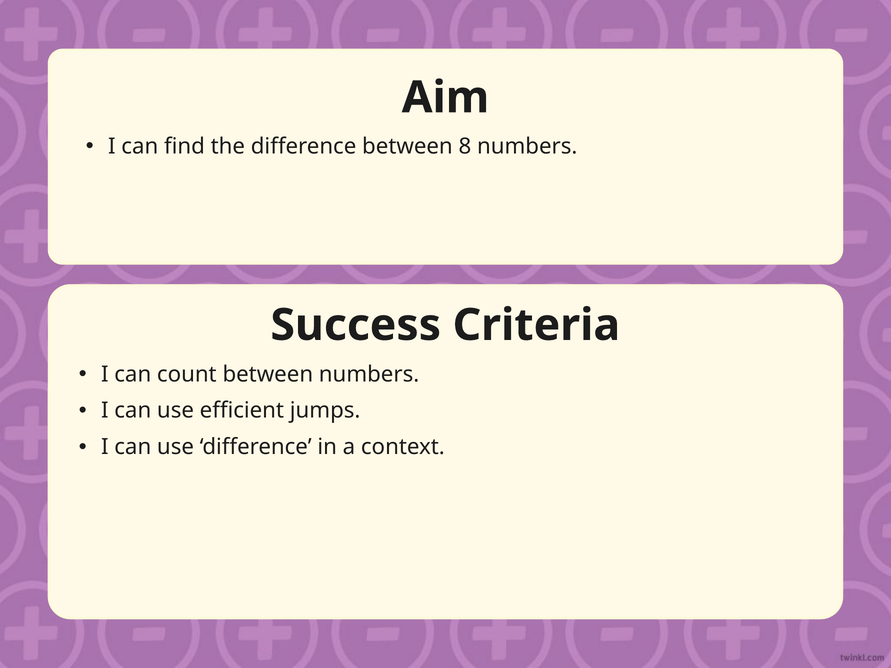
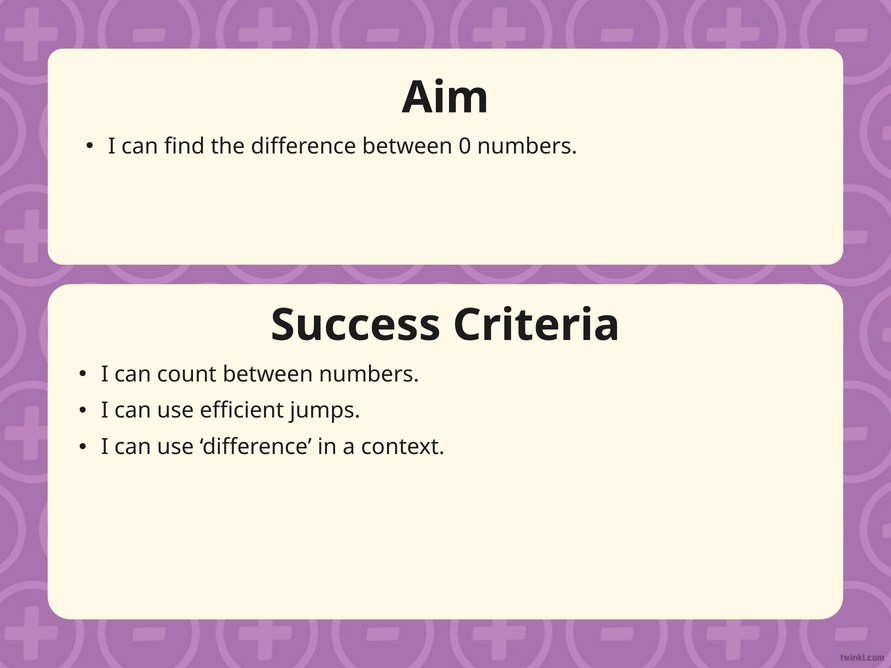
8: 8 -> 0 (465, 146)
